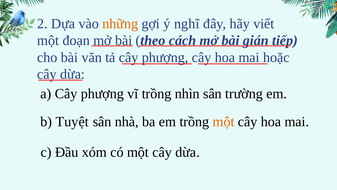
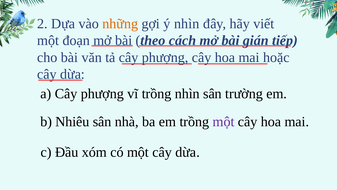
ý nghĩ: nghĩ -> nhìn (187, 24)
Tuyệt: Tuyệt -> Nhiêu (72, 121)
một colour: orange -> purple (224, 121)
